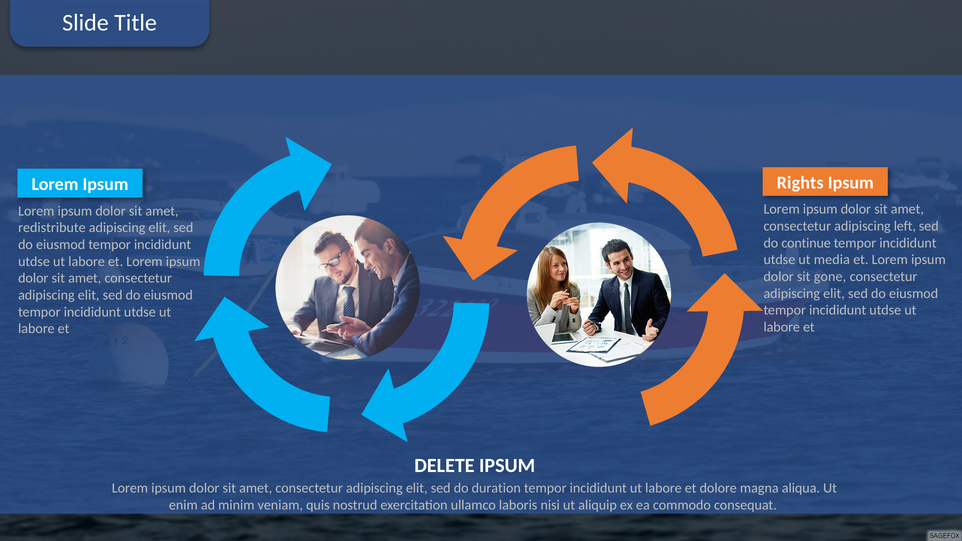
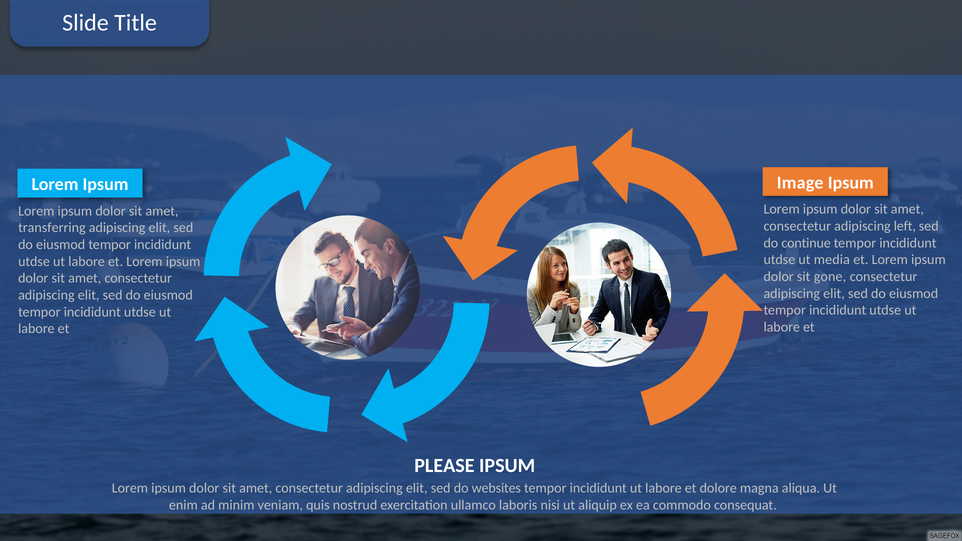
Rights: Rights -> Image (800, 183)
redistribute: redistribute -> transferring (52, 228)
DELETE: DELETE -> PLEASE (444, 466)
duration: duration -> websites (496, 488)
